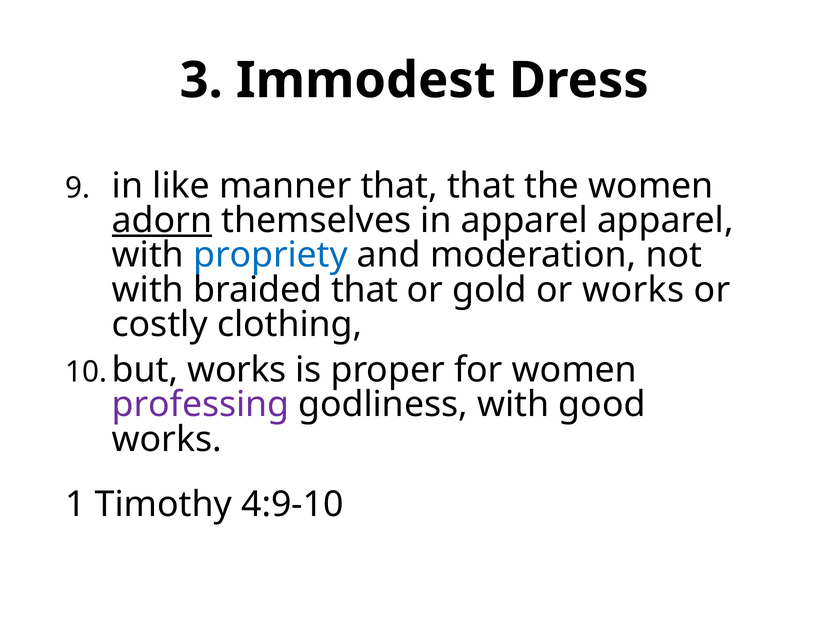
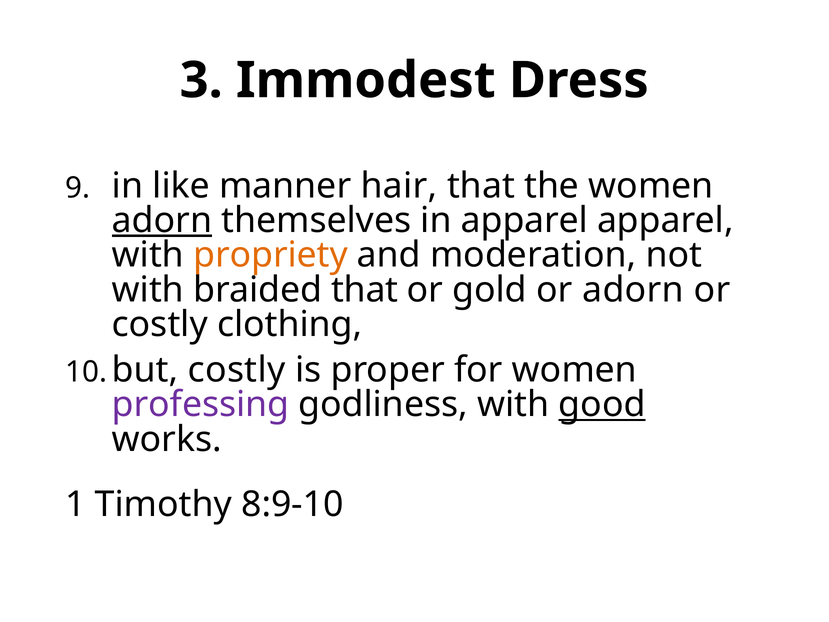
manner that: that -> hair (399, 186)
propriety colour: blue -> orange (270, 255)
or works: works -> adorn (633, 290)
but works: works -> costly (237, 370)
good underline: none -> present (602, 404)
4:9-10: 4:9-10 -> 8:9-10 (292, 504)
